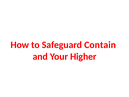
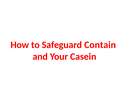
Higher: Higher -> Casein (83, 56)
